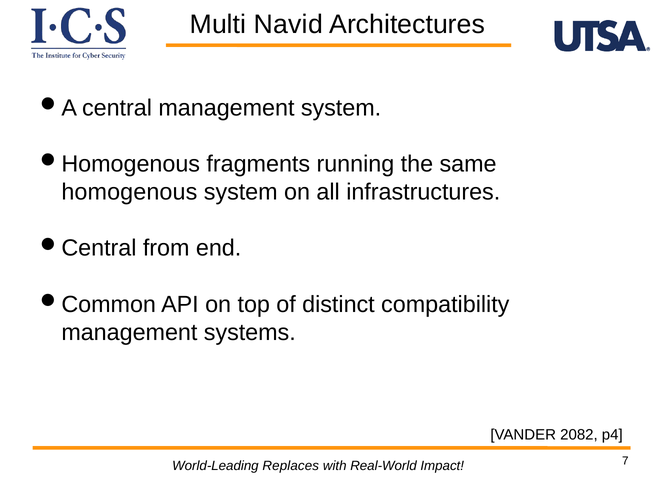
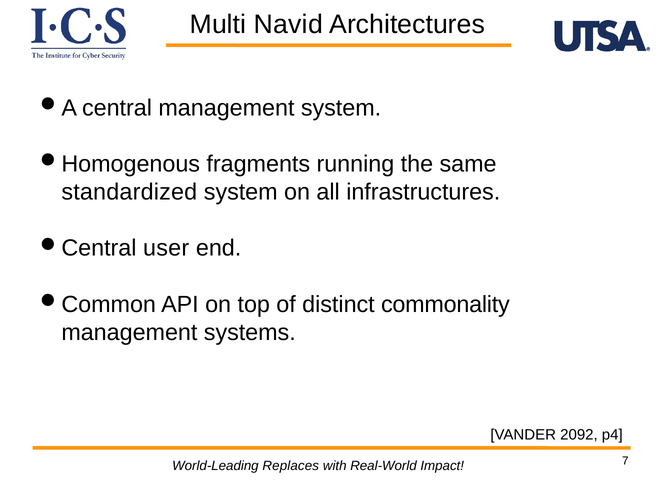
homogenous: homogenous -> standardized (129, 192)
from: from -> user (166, 248)
compatibility: compatibility -> commonality (445, 304)
2082: 2082 -> 2092 (579, 434)
